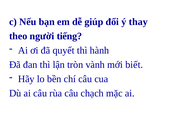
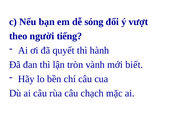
giúp: giúp -> sóng (94, 22)
thay: thay -> vượt (138, 22)
